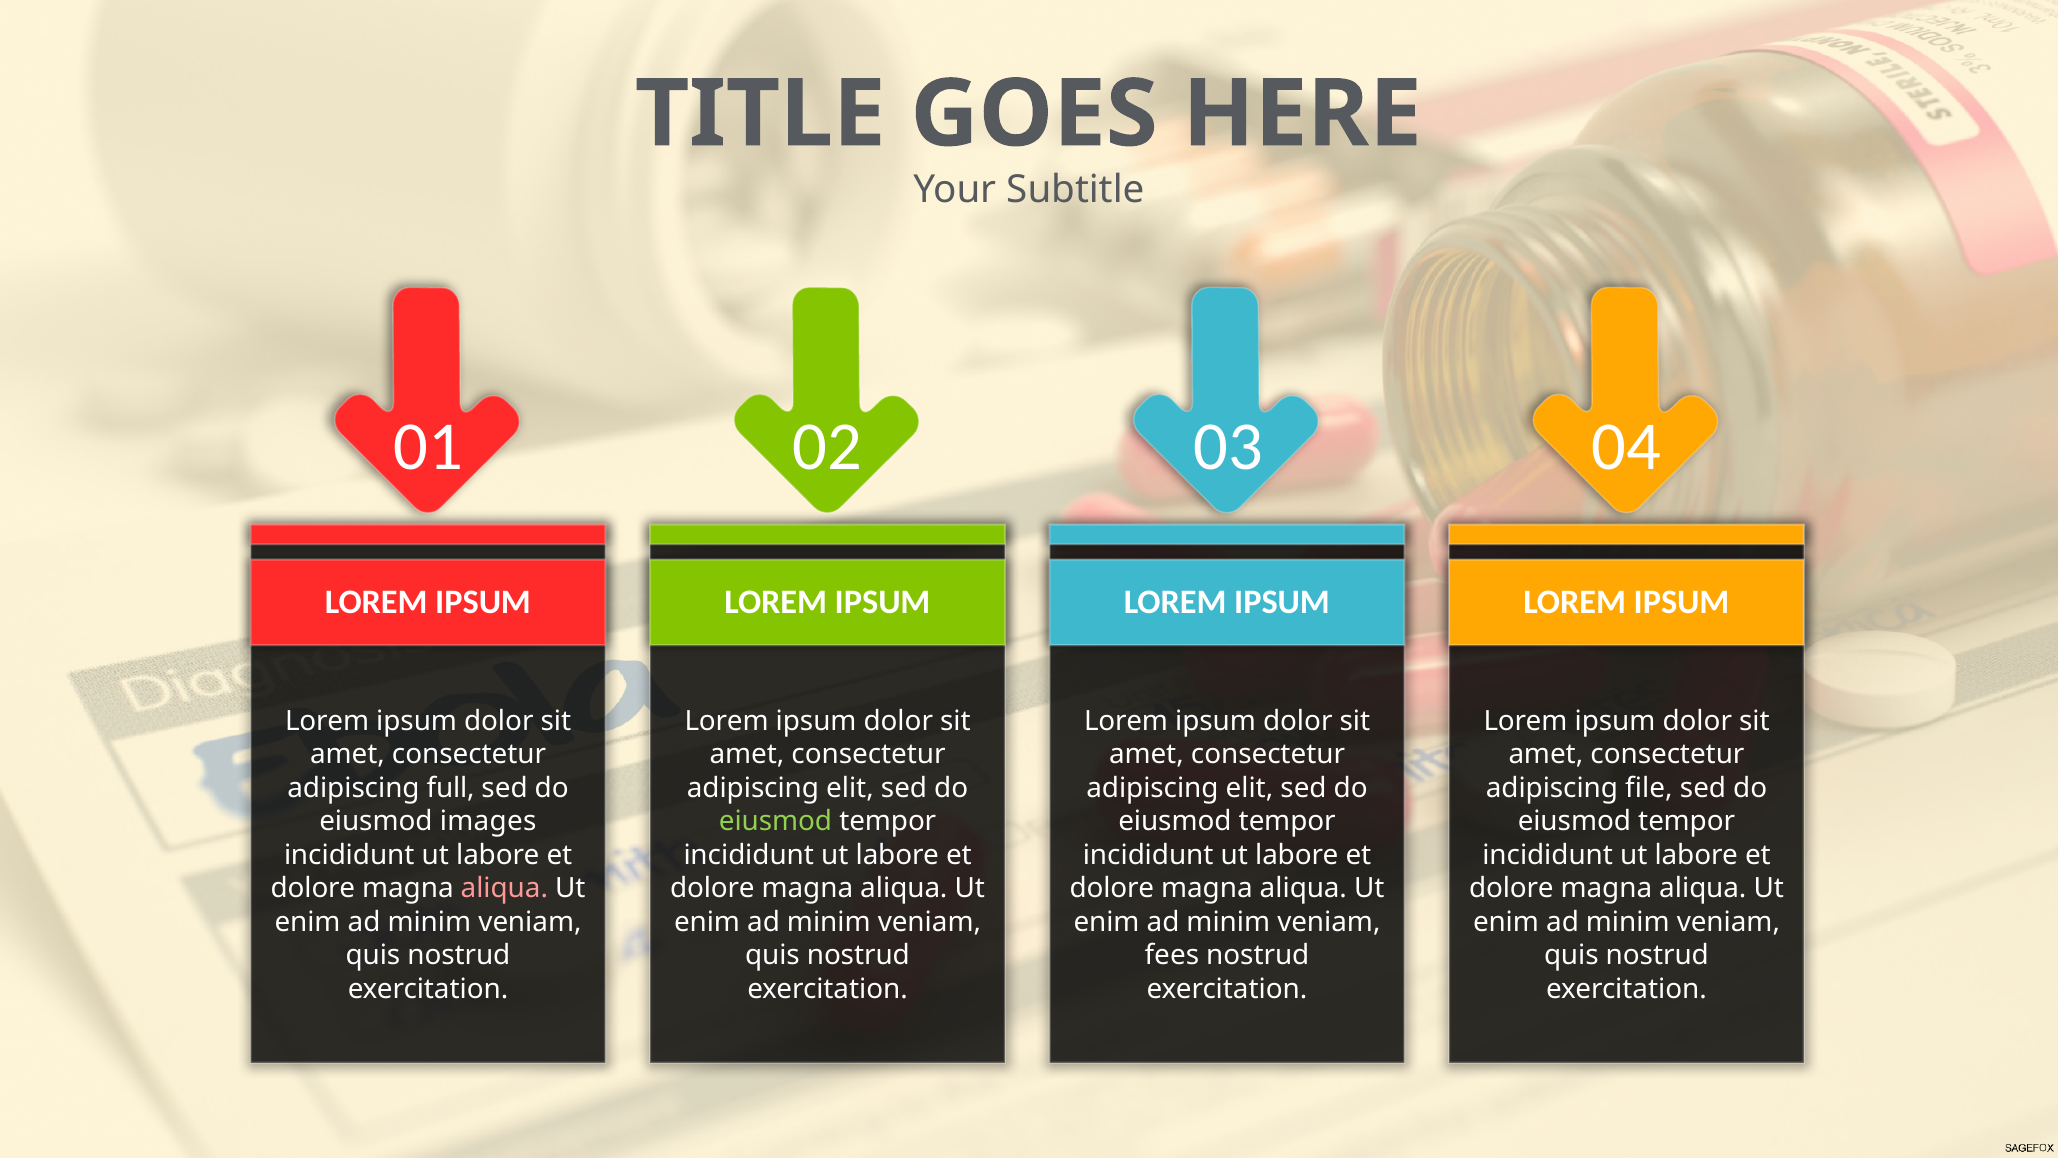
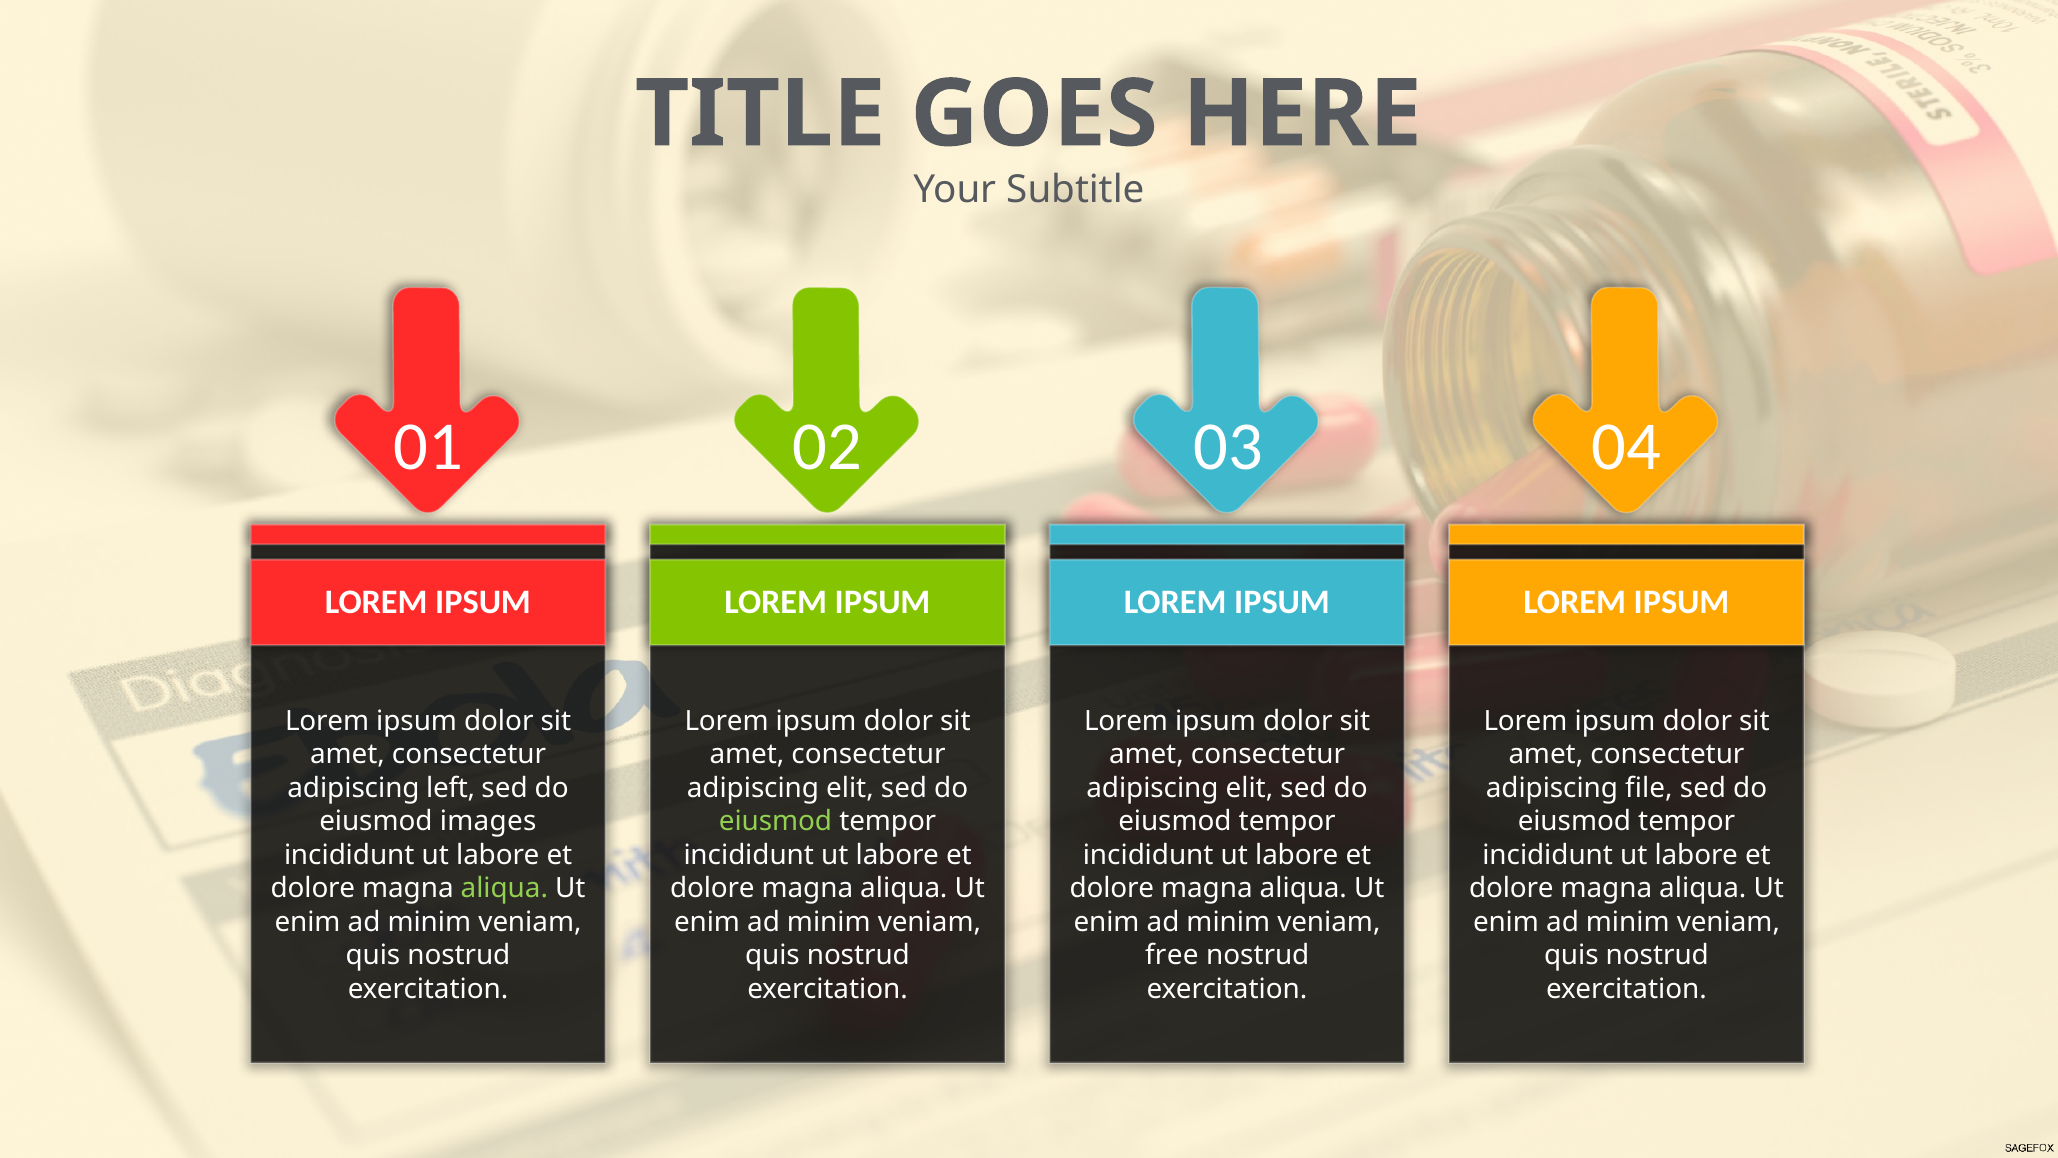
full: full -> left (451, 788)
aliqua colour: pink -> light green (504, 888)
fees: fees -> free (1172, 955)
